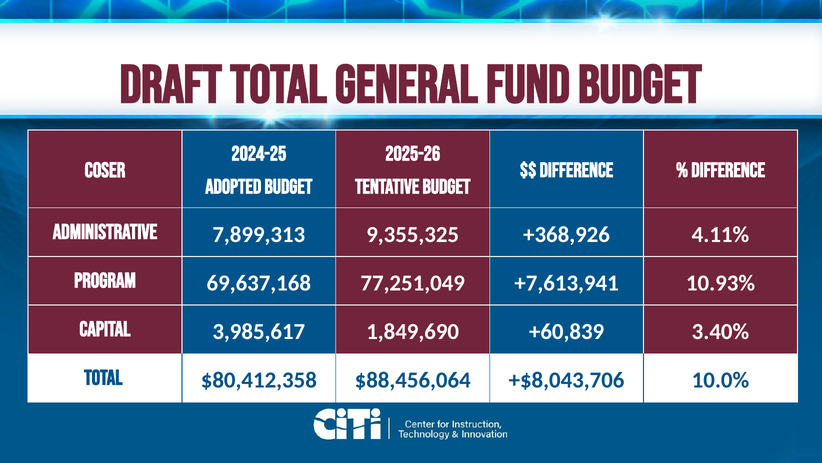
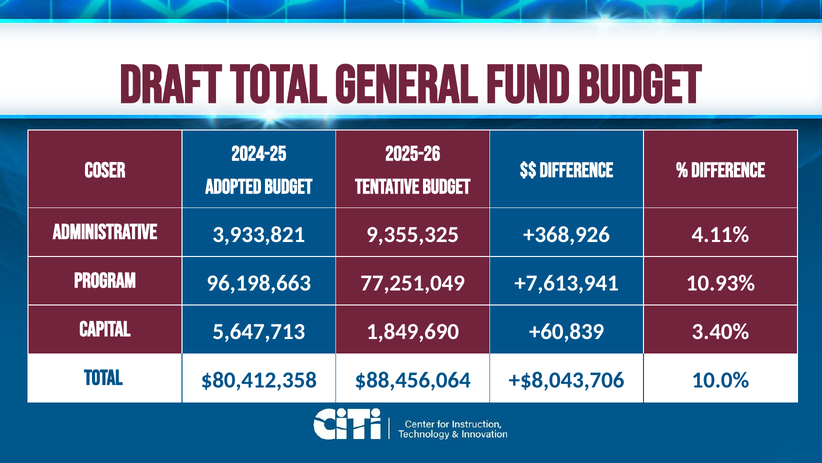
7,899,313: 7,899,313 -> 3,933,821 (259, 234)
69,637,168: 69,637,168 -> 96,198,663 (259, 283)
3,985,617: 3,985,617 -> 5,647,713 (259, 331)
